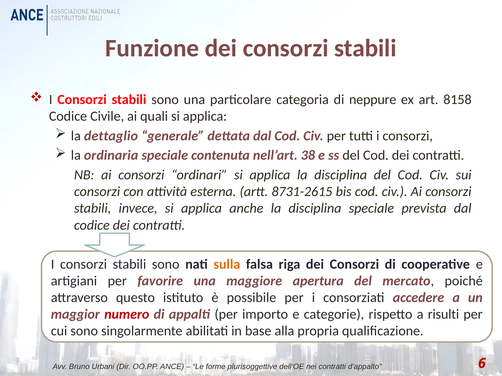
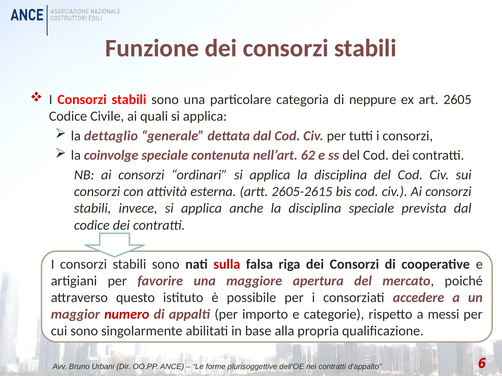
8158: 8158 -> 2605 (457, 100)
ordinaria: ordinaria -> coinvolge (111, 156)
38: 38 -> 62 (308, 156)
8731-2615: 8731-2615 -> 2605-2615 (302, 192)
sulla colour: orange -> red (227, 264)
risulti: risulti -> messi (443, 315)
